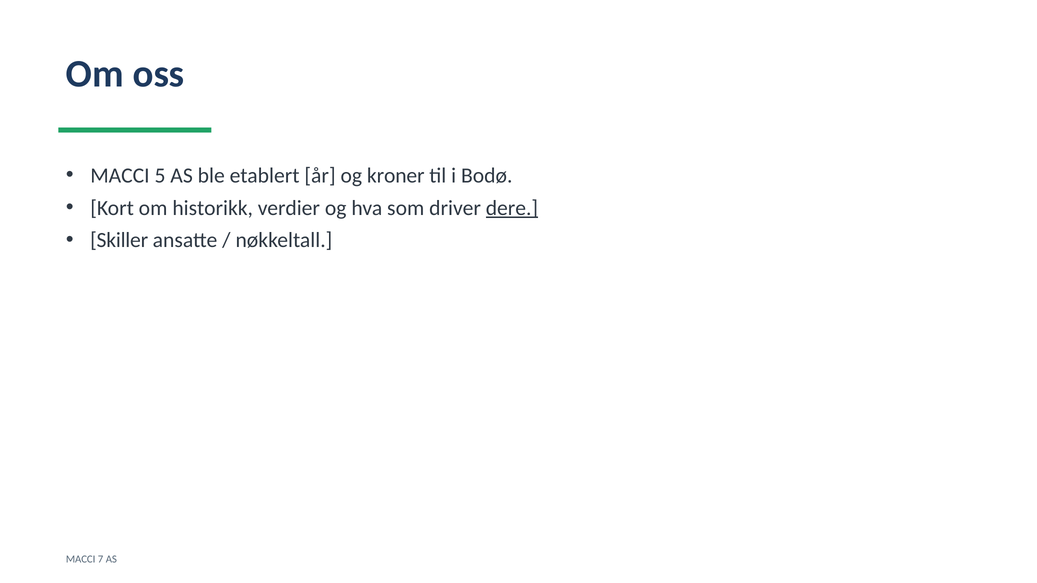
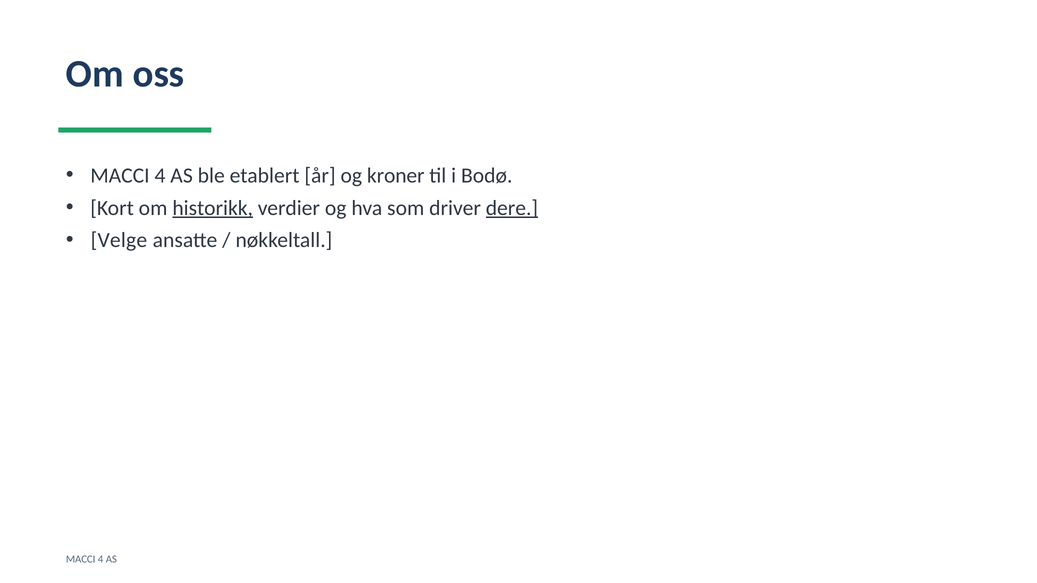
5: 5 -> 4 (160, 176)
historikk underline: none -> present (213, 208)
Skiller: Skiller -> Velge (119, 240)
7: 7 -> 4 (101, 560)
